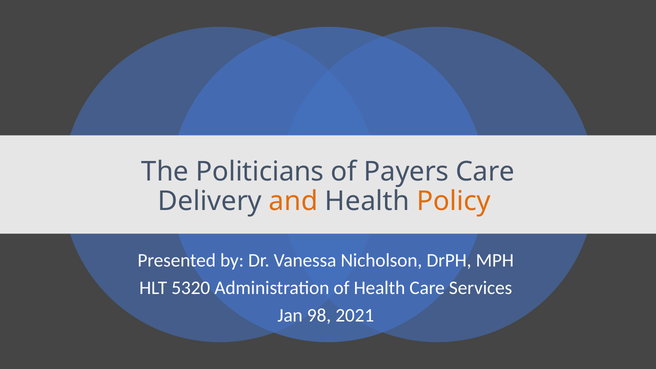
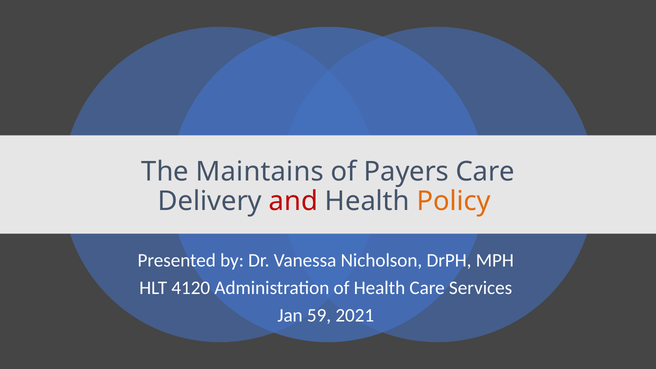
Politicians: Politicians -> Maintains (260, 172)
and colour: orange -> red (293, 201)
5320: 5320 -> 4120 (191, 288)
98: 98 -> 59 (319, 315)
